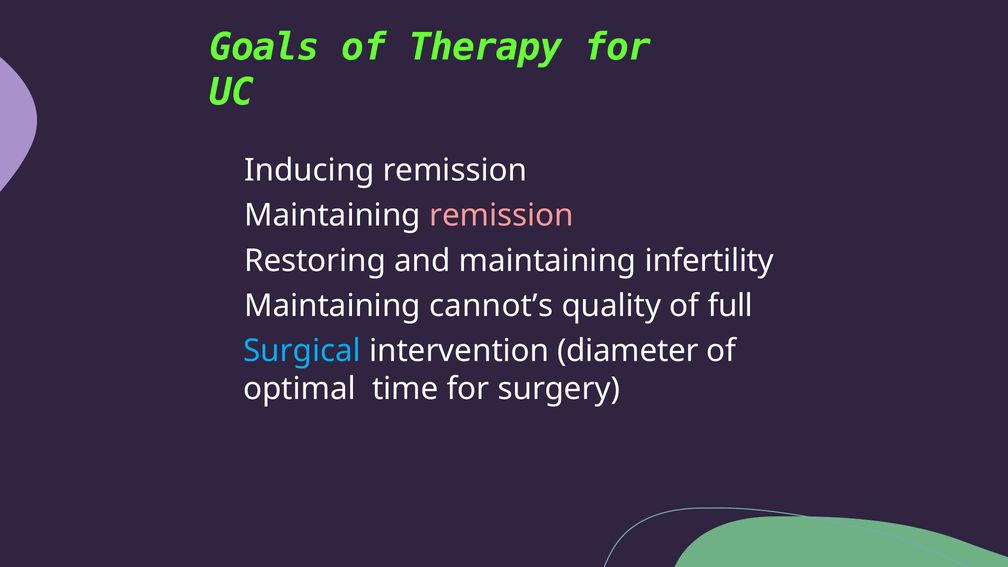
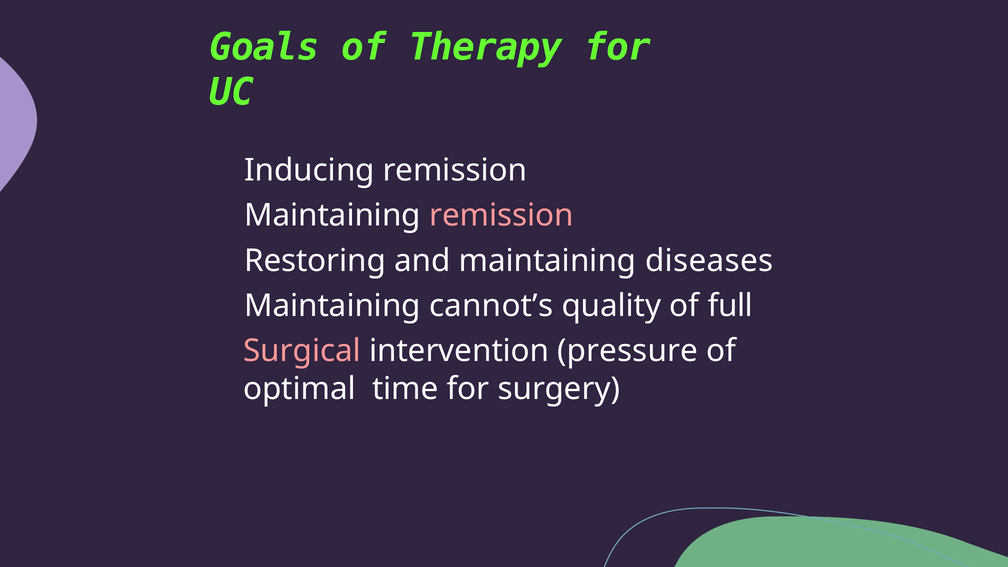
infertility: infertility -> diseases (709, 261)
Surgical colour: light blue -> pink (302, 351)
diameter: diameter -> pressure (628, 351)
